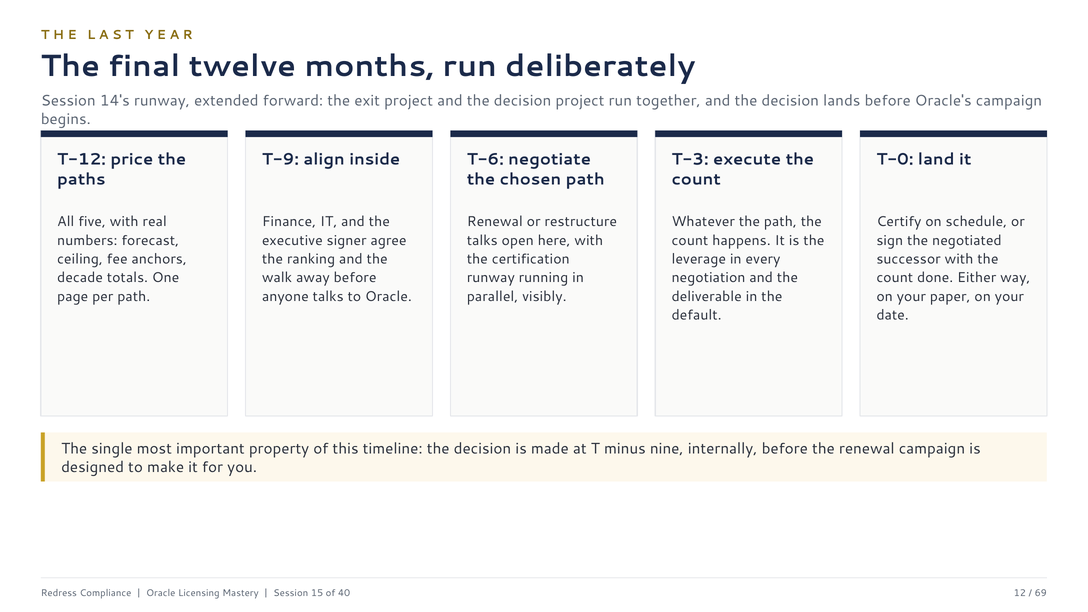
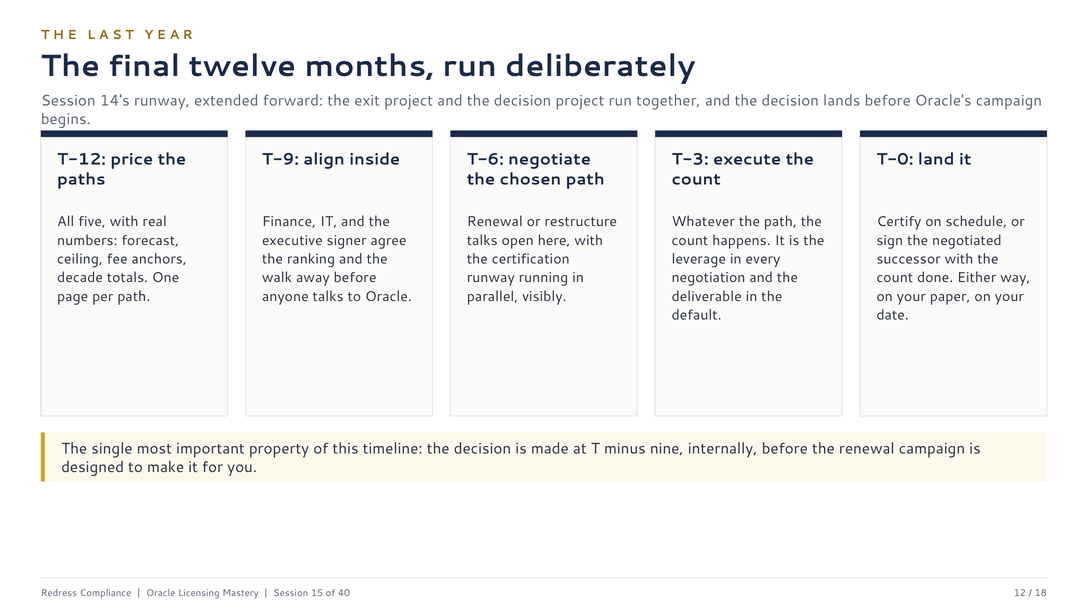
69: 69 -> 18 (1041, 593)
